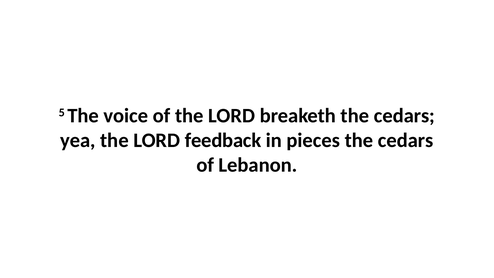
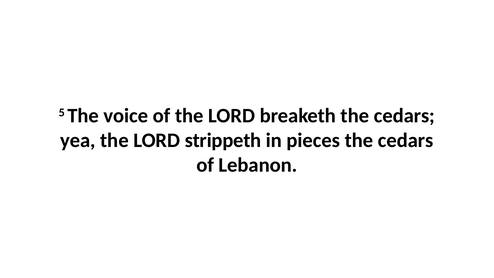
feedback: feedback -> strippeth (223, 140)
